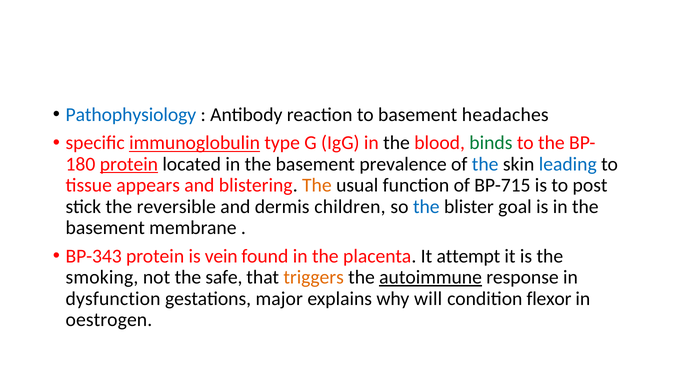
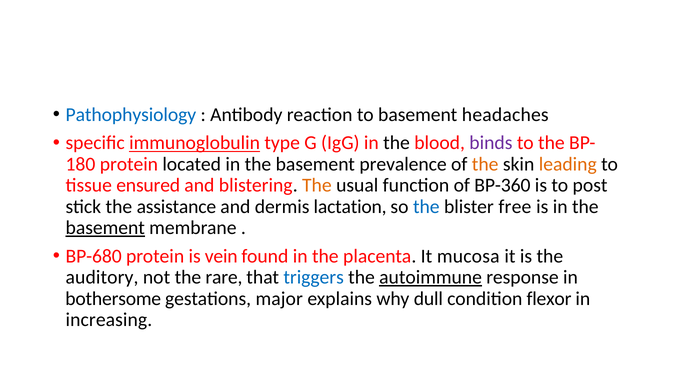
binds colour: green -> purple (491, 143)
protein underline: present -> none (129, 164)
the colour: blue -> orange (485, 164)
leading colour: blue -> orange (568, 164)
appears: appears -> ensured (148, 185)
BP-715: BP-715 -> BP-360 (502, 185)
reversible: reversible -> assistance (176, 206)
children: children -> lactation (350, 206)
goal: goal -> free (515, 206)
basement underline: none -> present (105, 228)
BP-343: BP-343 -> BP-680 (94, 256)
attempt: attempt -> mucosa (468, 256)
smoking: smoking -> auditory (102, 277)
safe: safe -> rare (224, 277)
triggers colour: orange -> blue (314, 277)
dysfunction: dysfunction -> bothersome (113, 298)
will: will -> dull (428, 298)
oestrogen: oestrogen -> increasing (109, 319)
